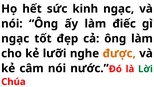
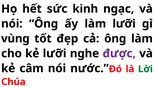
làm điếc: điếc -> lưỡi (124, 24)
ngạc: ngạc -> vùng (15, 38)
được colour: orange -> purple (119, 53)
